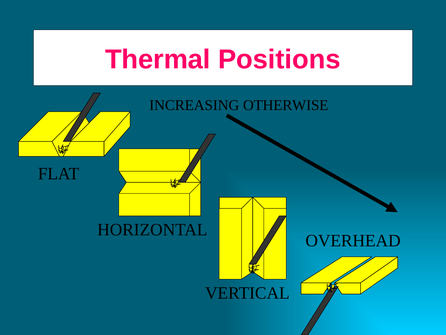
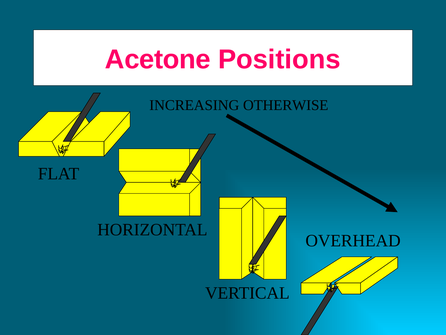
Thermal: Thermal -> Acetone (158, 60)
